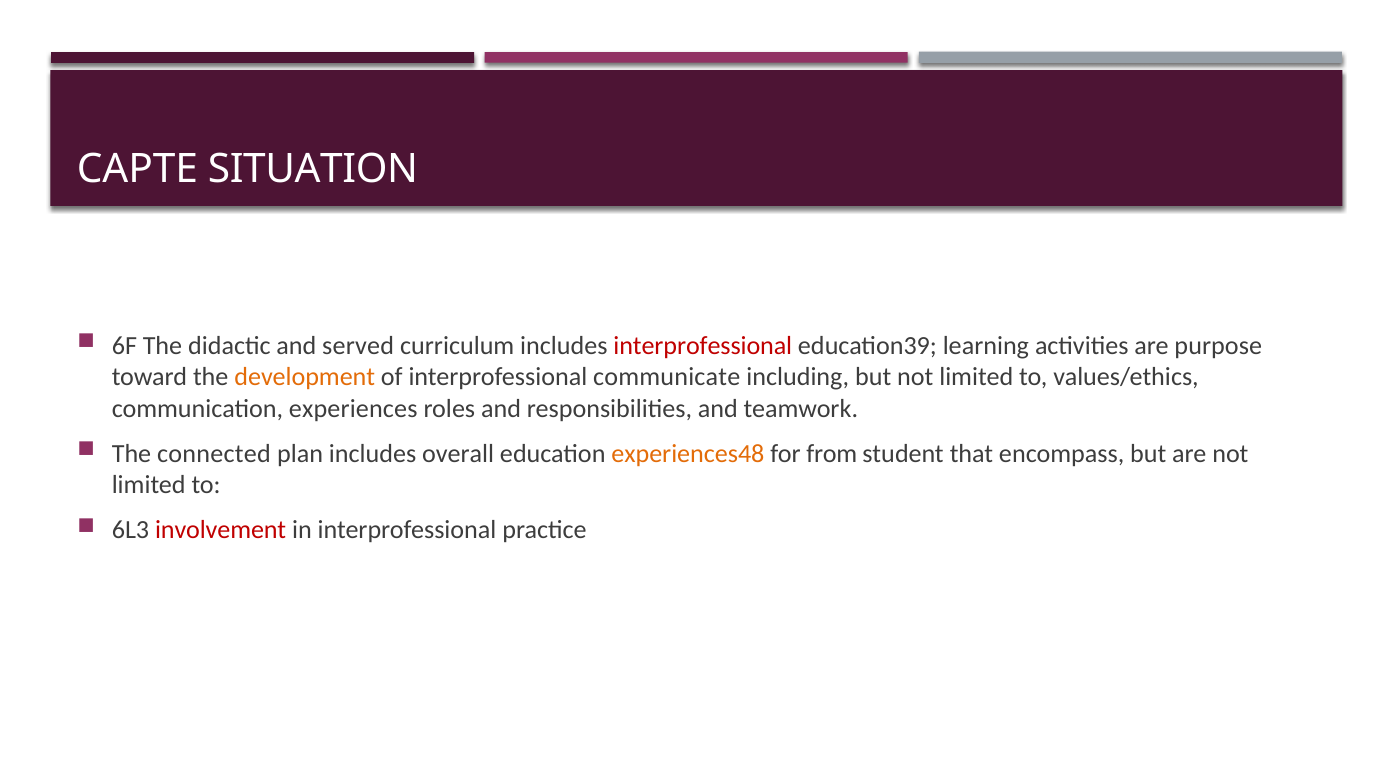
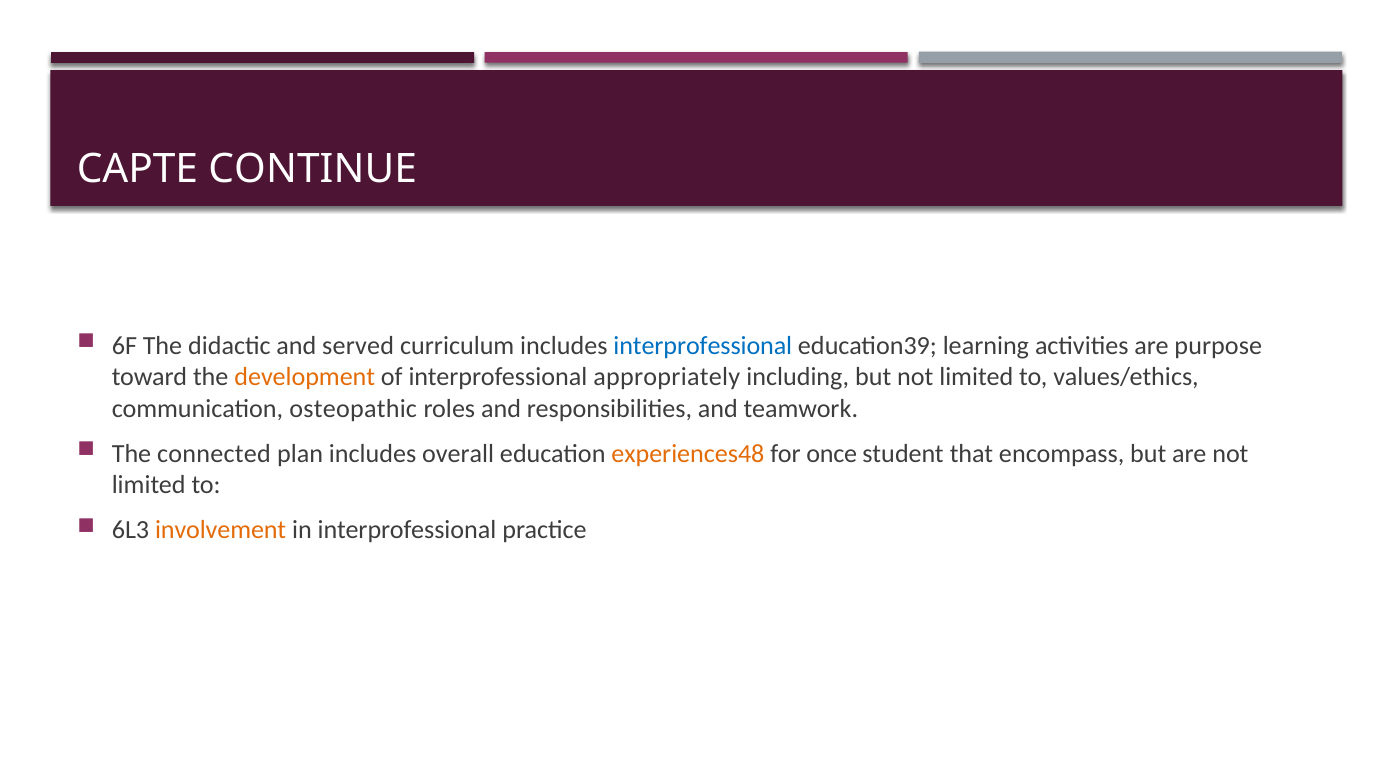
SITUATION: SITUATION -> CONTINUE (313, 169)
interprofessional colour: red -> blue (703, 346)
communicate: communicate -> appropriately (667, 377)
experiences: experiences -> osteopathic (353, 409)
from: from -> once (832, 454)
involvement colour: red -> orange (221, 531)
